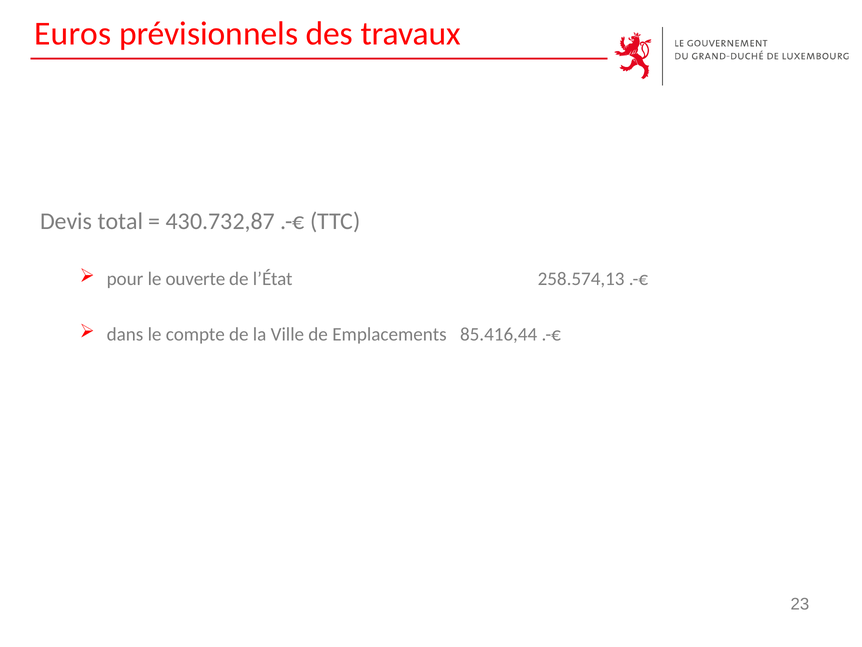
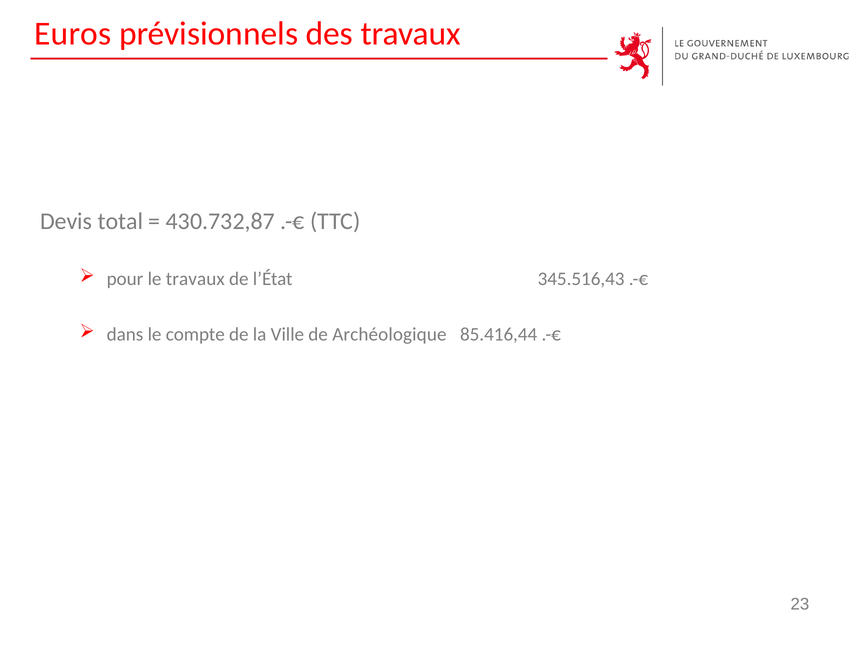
le ouverte: ouverte -> travaux (195, 279)
258.574,13: 258.574,13 -> 345.516,43 (581, 279)
Emplacements: Emplacements -> Archéologique (389, 334)
